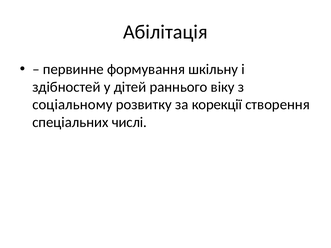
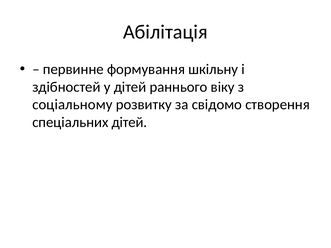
корекції: корекції -> свідомо (217, 105)
спеціальних числі: числі -> дітей (129, 122)
